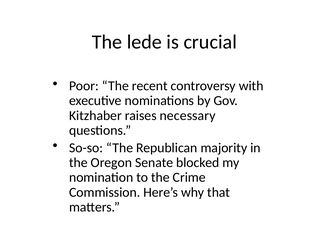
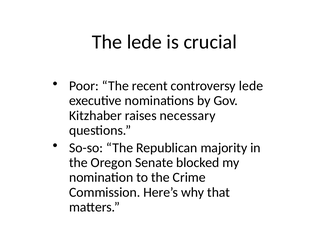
controversy with: with -> lede (251, 86)
